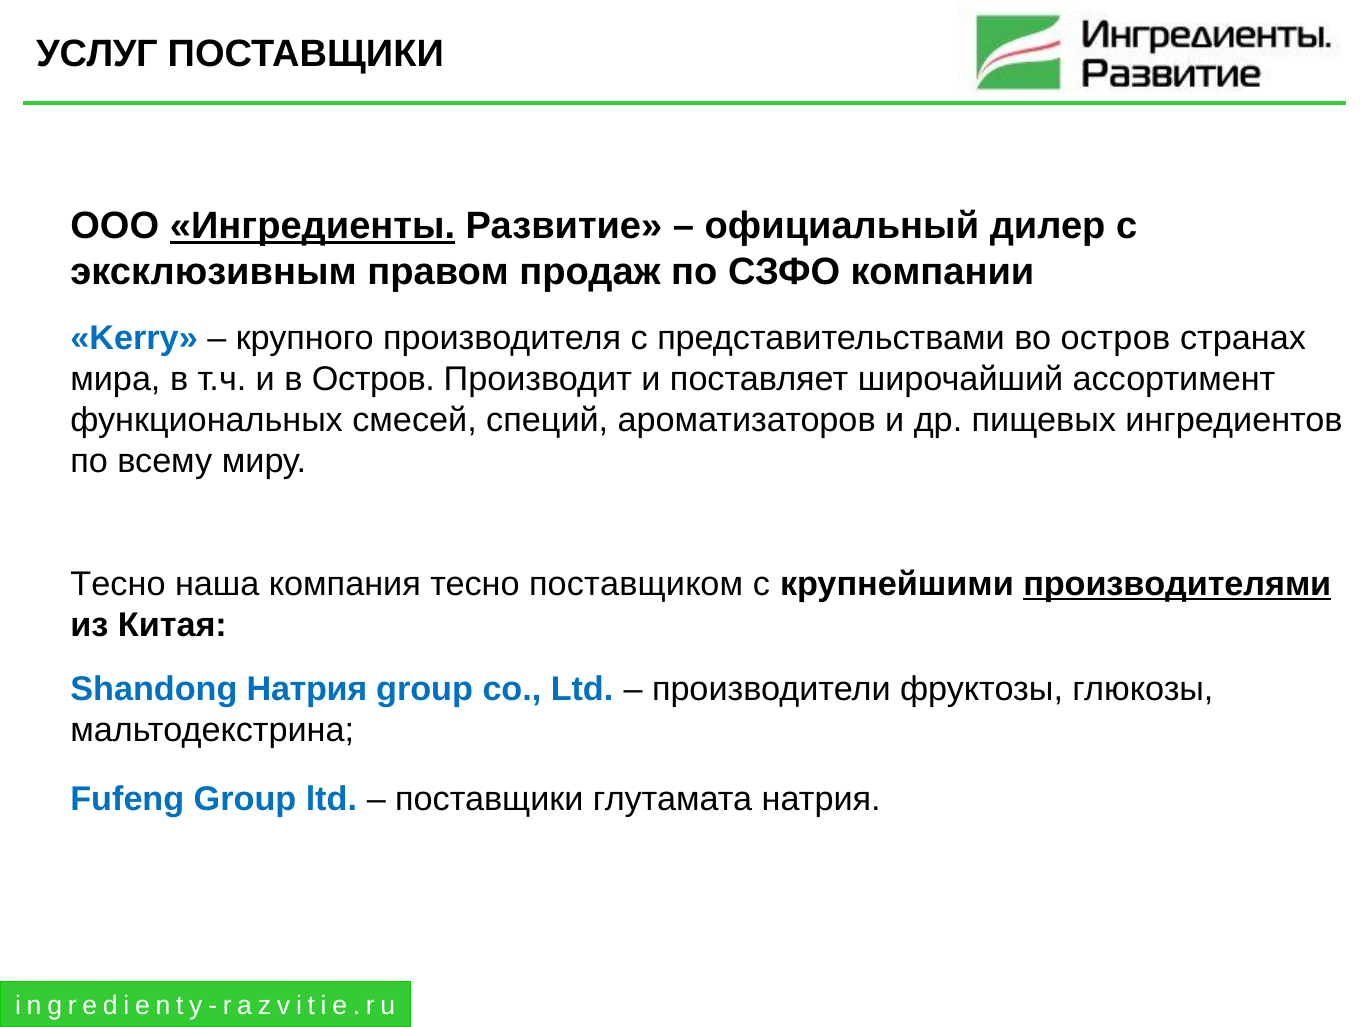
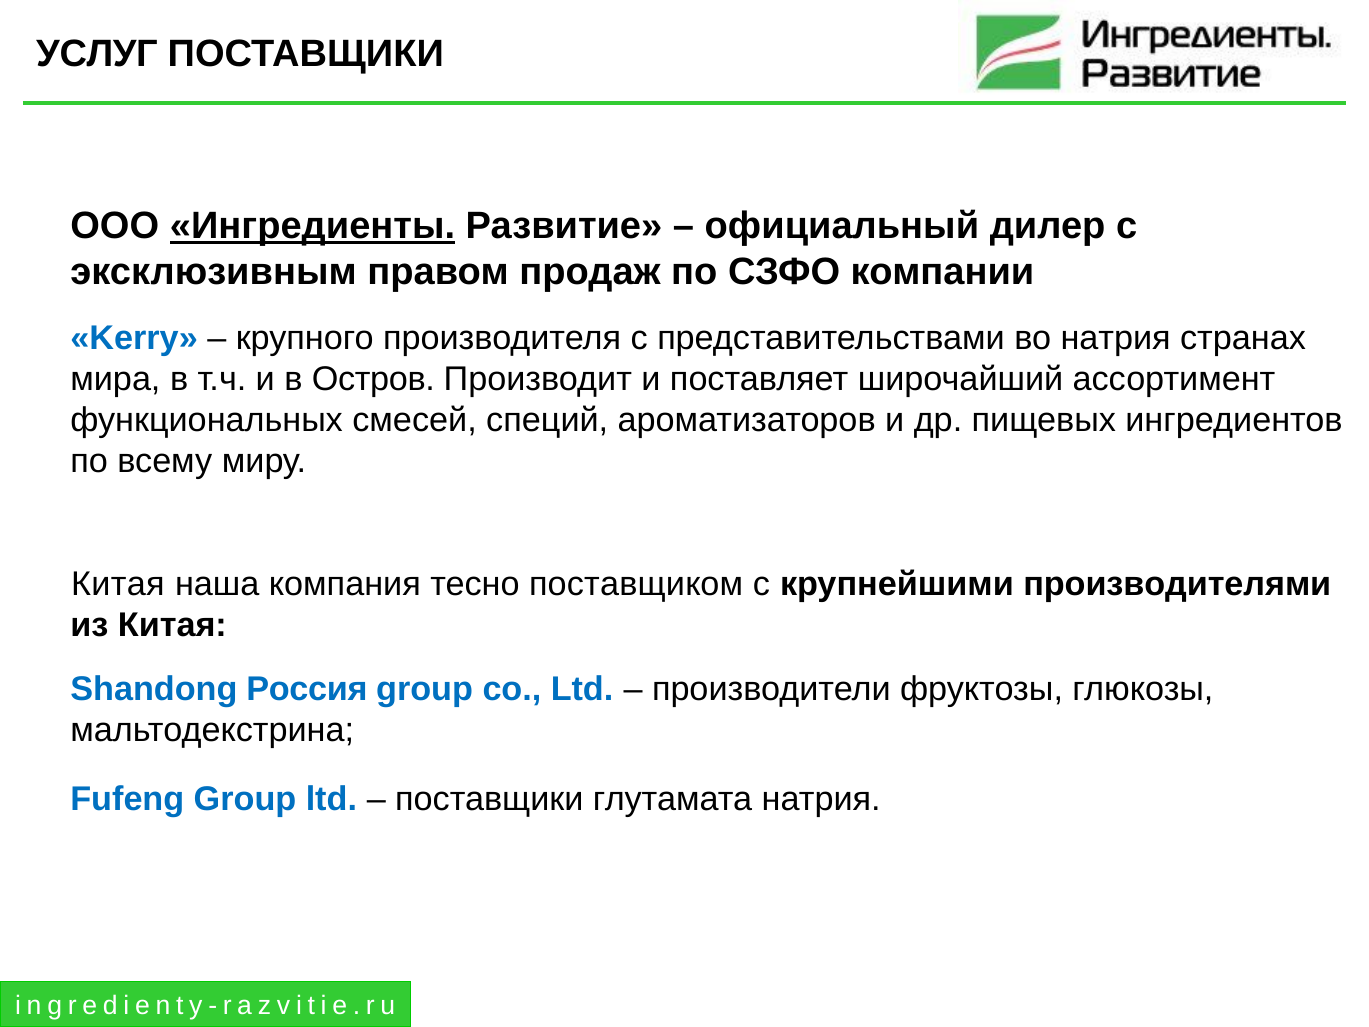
во остров: остров -> натрия (1116, 338)
Тесно: Тесно -> Китая (118, 584)
производителями underline: present -> none (1177, 584)
Shandong Натрия: Натрия -> Россия (307, 689)
